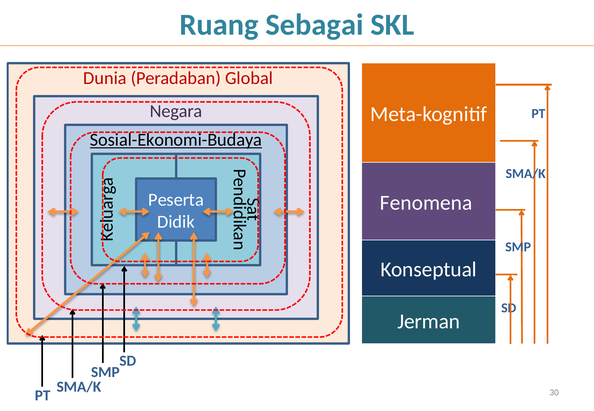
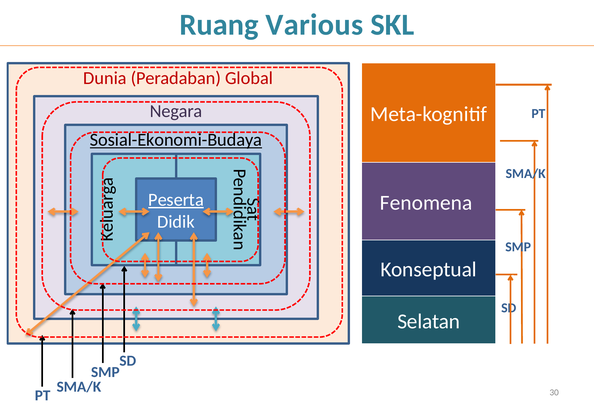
Sebagai: Sebagai -> Various (314, 25)
Peserta underline: none -> present (176, 200)
Jerman: Jerman -> Selatan (429, 321)
